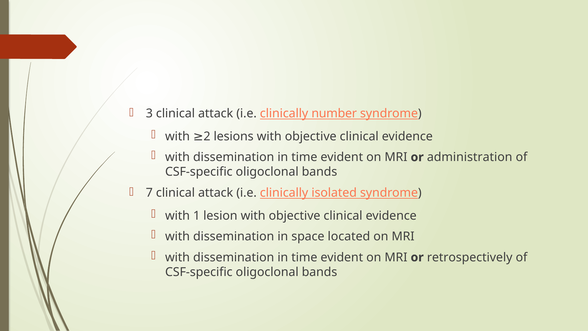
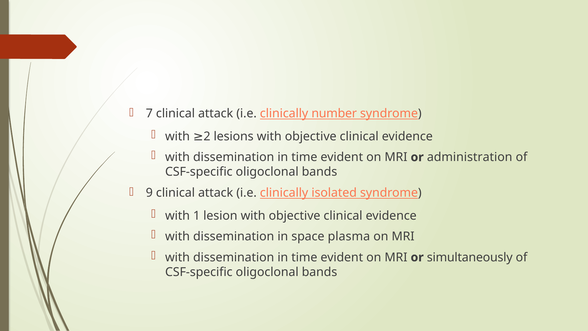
3: 3 -> 7 (149, 113)
7: 7 -> 9 (149, 193)
located: located -> plasma (349, 236)
retrospectively: retrospectively -> simultaneously (470, 257)
